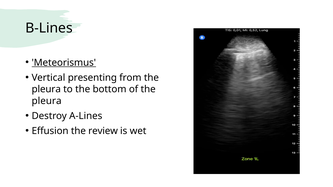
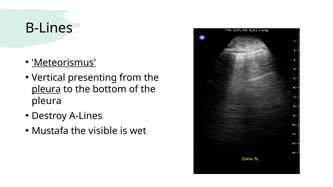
pleura underline: none -> present (46, 89)
Effusion: Effusion -> Mustafa (50, 131)
review: review -> visible (103, 131)
